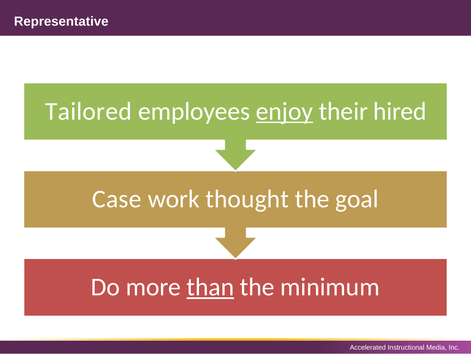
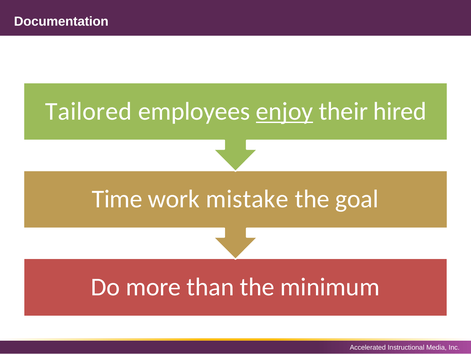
Representative: Representative -> Documentation (61, 22)
Case: Case -> Time (117, 199)
thought: thought -> mistake (247, 199)
than underline: present -> none (210, 287)
